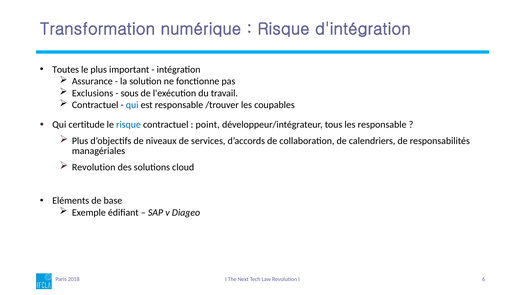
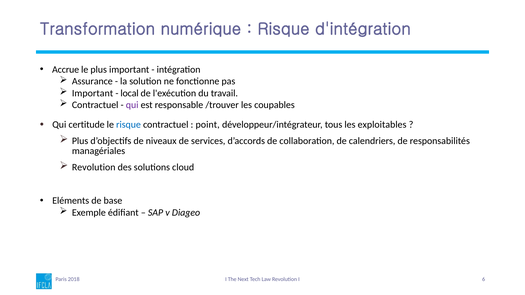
Toutes: Toutes -> Accrue (66, 70)
Exclusions: Exclusions -> Important (93, 93)
sous: sous -> local (130, 93)
qui colour: blue -> purple (132, 105)
les responsable: responsable -> exploitables (382, 125)
